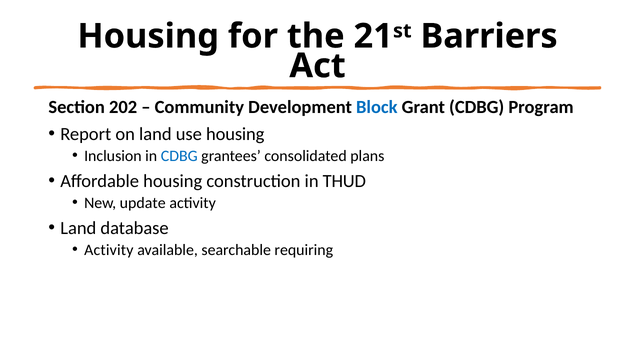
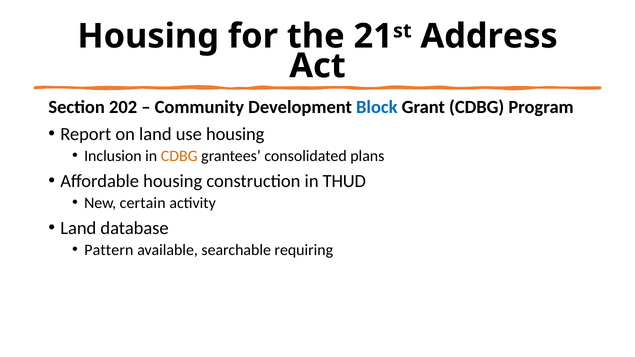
Barriers: Barriers -> Address (489, 36)
CDBG colour: blue -> orange (179, 156)
update: update -> certain (143, 203)
Activity: Activity -> Pattern (109, 250)
